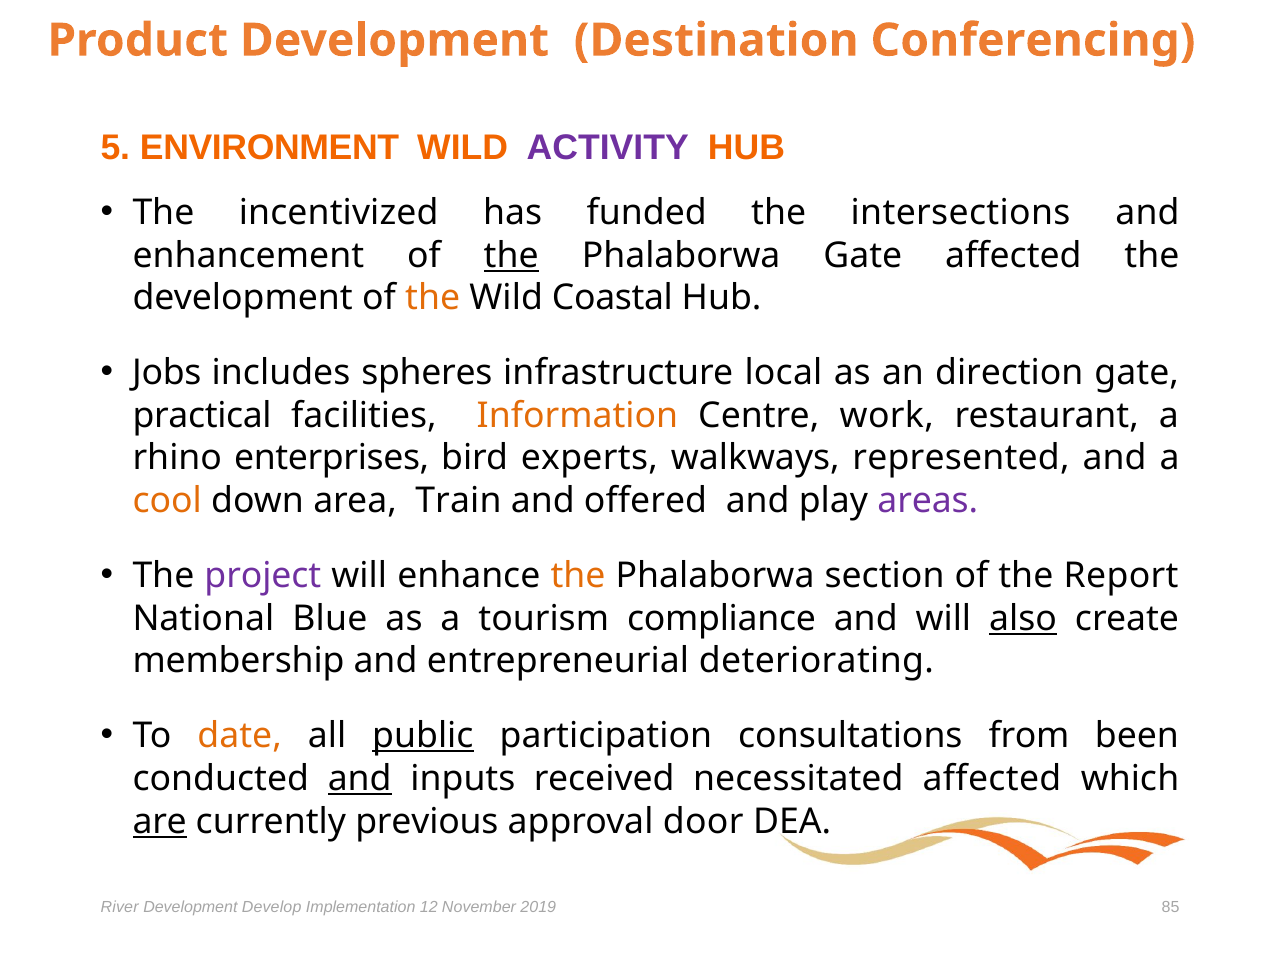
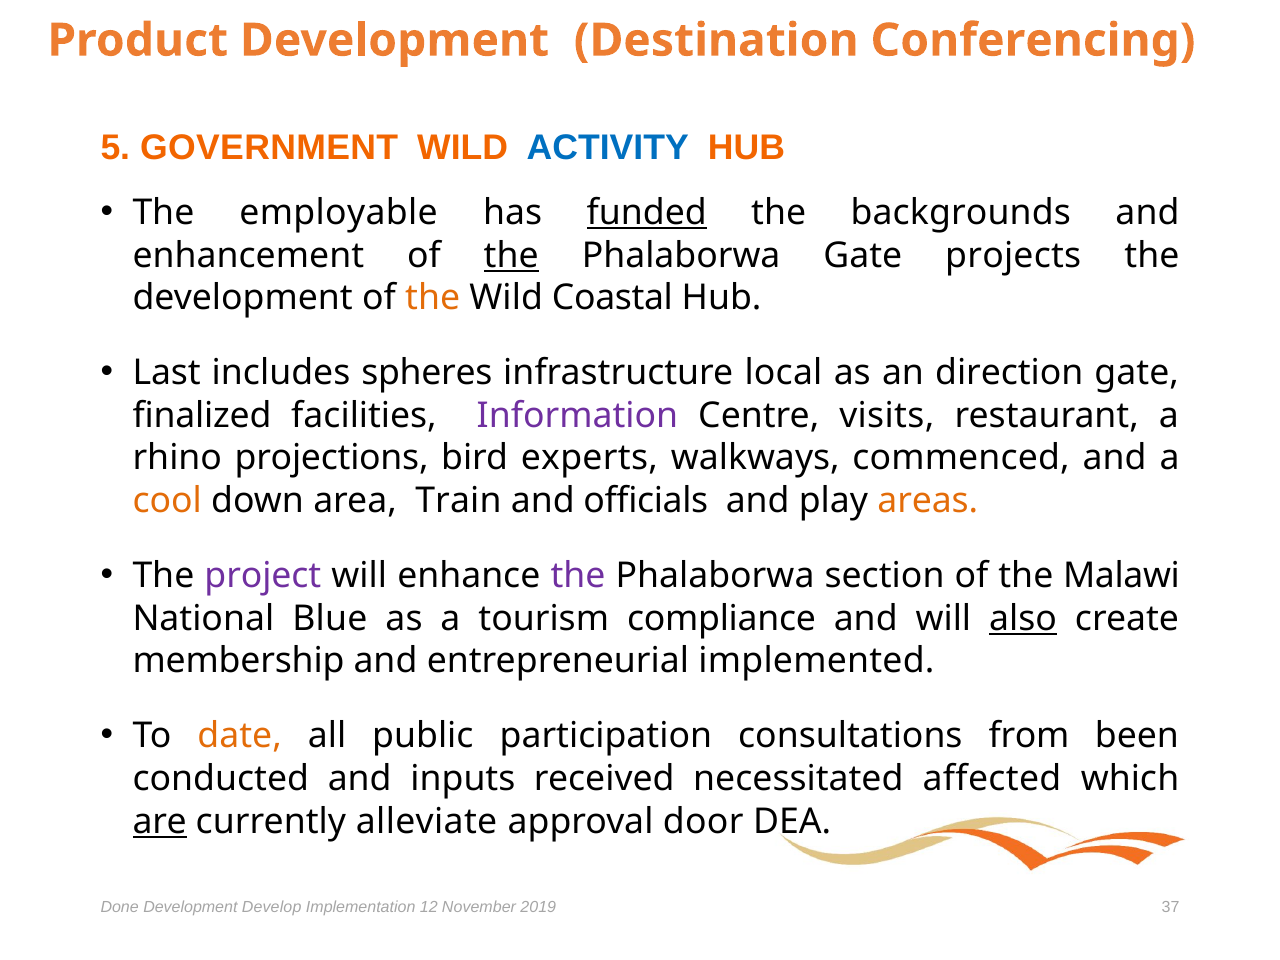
ENVIRONMENT: ENVIRONMENT -> GOVERNMENT (269, 148)
ACTIVITY colour: purple -> blue (608, 148)
incentivized: incentivized -> employable (339, 213)
funded underline: none -> present (647, 213)
intersections: intersections -> backgrounds (961, 213)
Gate affected: affected -> projects (1013, 255)
Jobs: Jobs -> Last (167, 373)
practical: practical -> finalized (202, 415)
Information colour: orange -> purple (577, 415)
work: work -> visits (887, 415)
enterprises: enterprises -> projections (332, 458)
represented: represented -> commenced (961, 458)
offered: offered -> officials (646, 501)
areas colour: purple -> orange (928, 501)
the colour: orange -> purple (578, 576)
Report: Report -> Malawi (1121, 576)
deteriorating: deteriorating -> implemented (816, 661)
public underline: present -> none (423, 736)
and underline: present -> none (360, 779)
previous: previous -> alleviate (427, 821)
River: River -> Done (120, 907)
85: 85 -> 37 (1171, 907)
